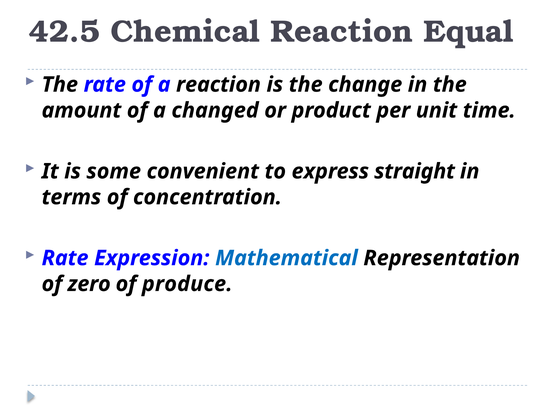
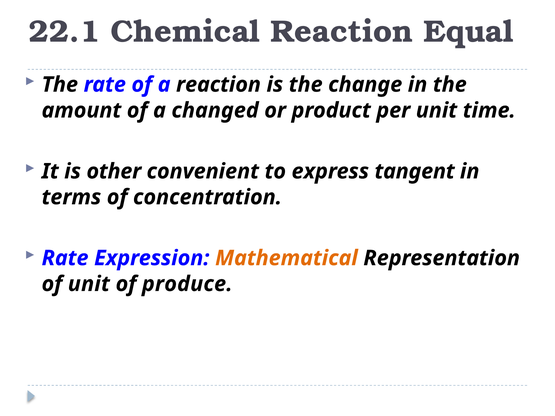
42.5: 42.5 -> 22.1 (64, 32)
some: some -> other (114, 171)
straight: straight -> tangent (415, 171)
Mathematical colour: blue -> orange (286, 258)
of zero: zero -> unit (89, 284)
